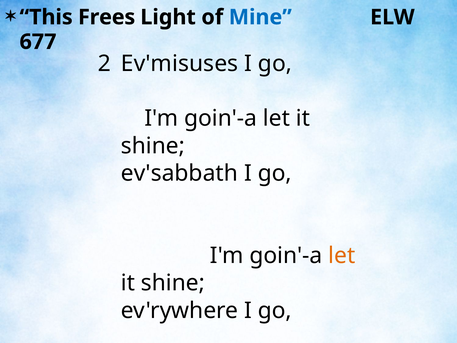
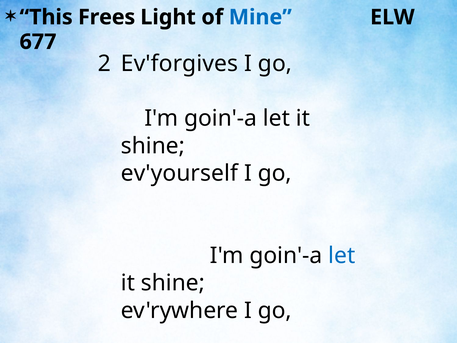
Ev'misuses: Ev'misuses -> Ev'forgives (180, 63)
ev'sabbath: ev'sabbath -> ev'yourself (179, 173)
let colour: orange -> blue (342, 255)
